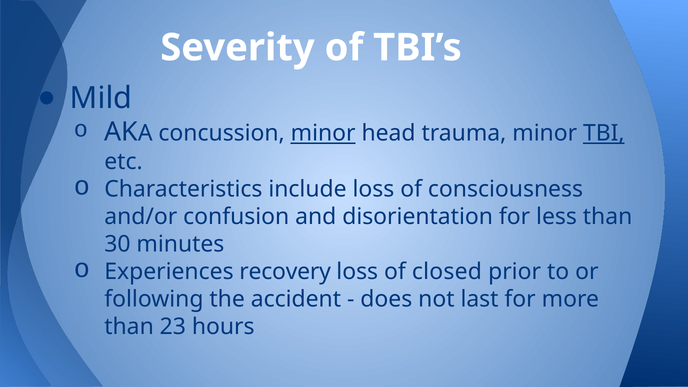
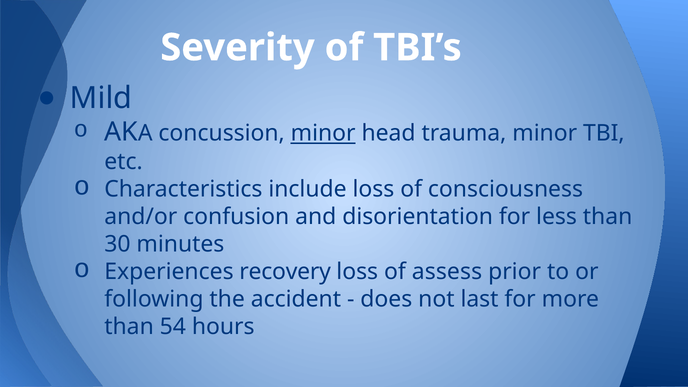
TBI underline: present -> none (604, 133)
closed: closed -> assess (447, 272)
23: 23 -> 54 (173, 327)
